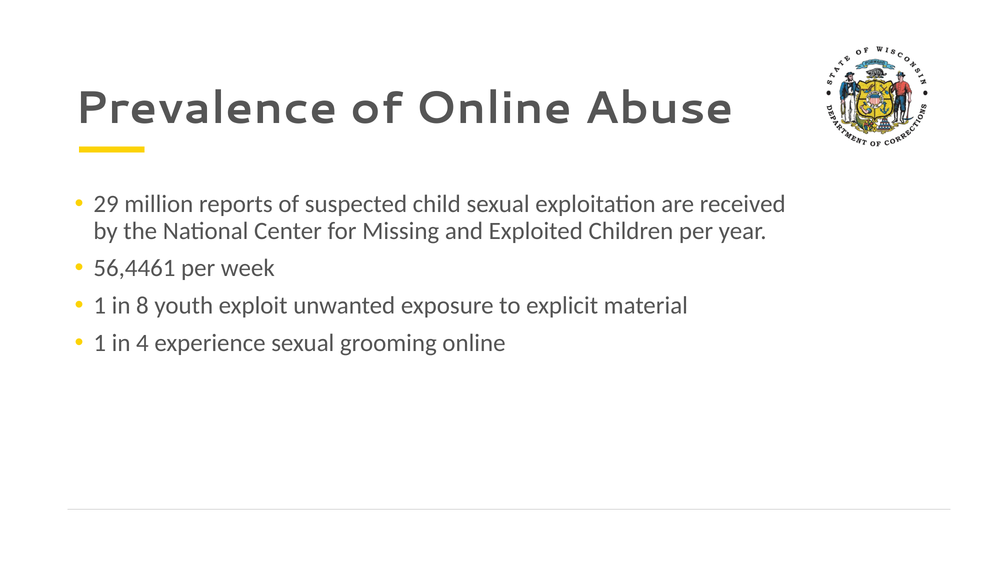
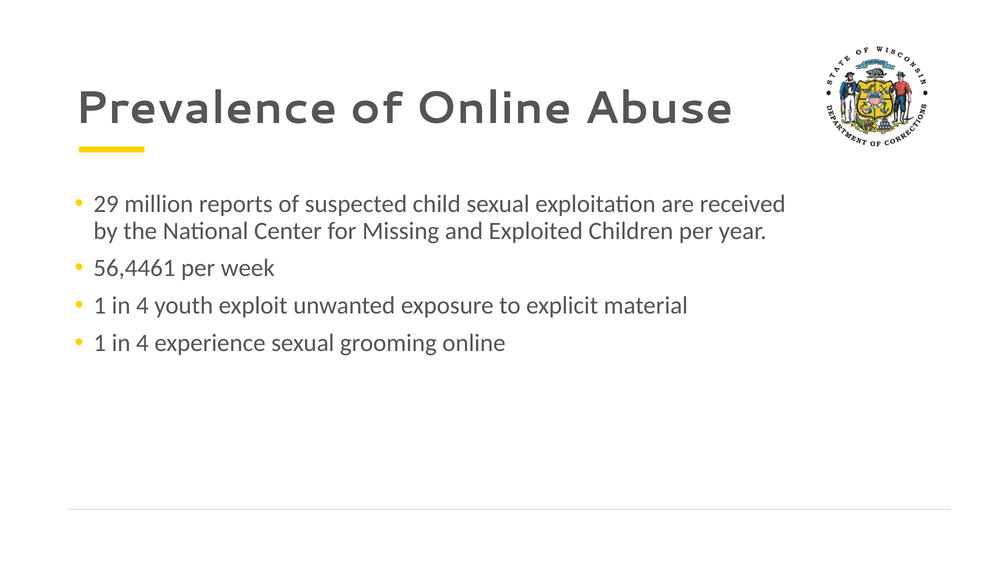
8: 8 -> 4 (142, 306)
